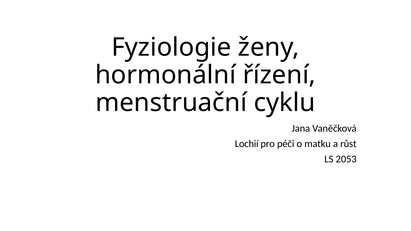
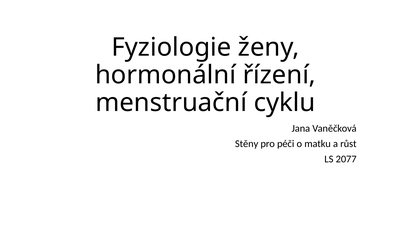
Lochií: Lochií -> Stěny (247, 144)
2053: 2053 -> 2077 (346, 159)
